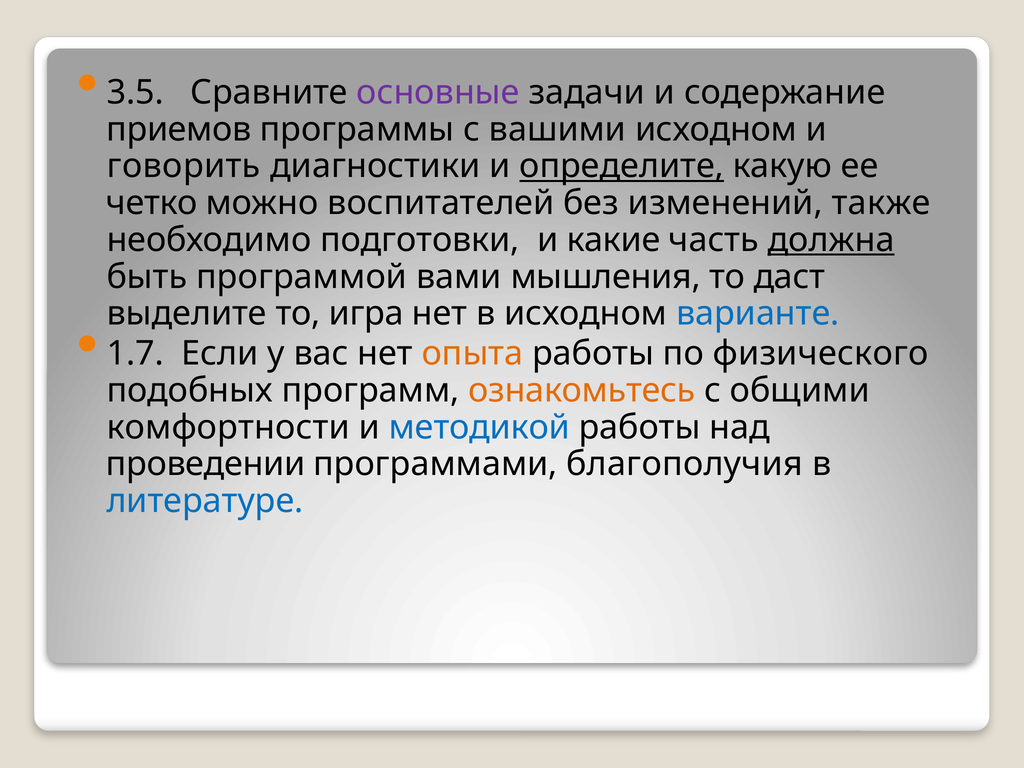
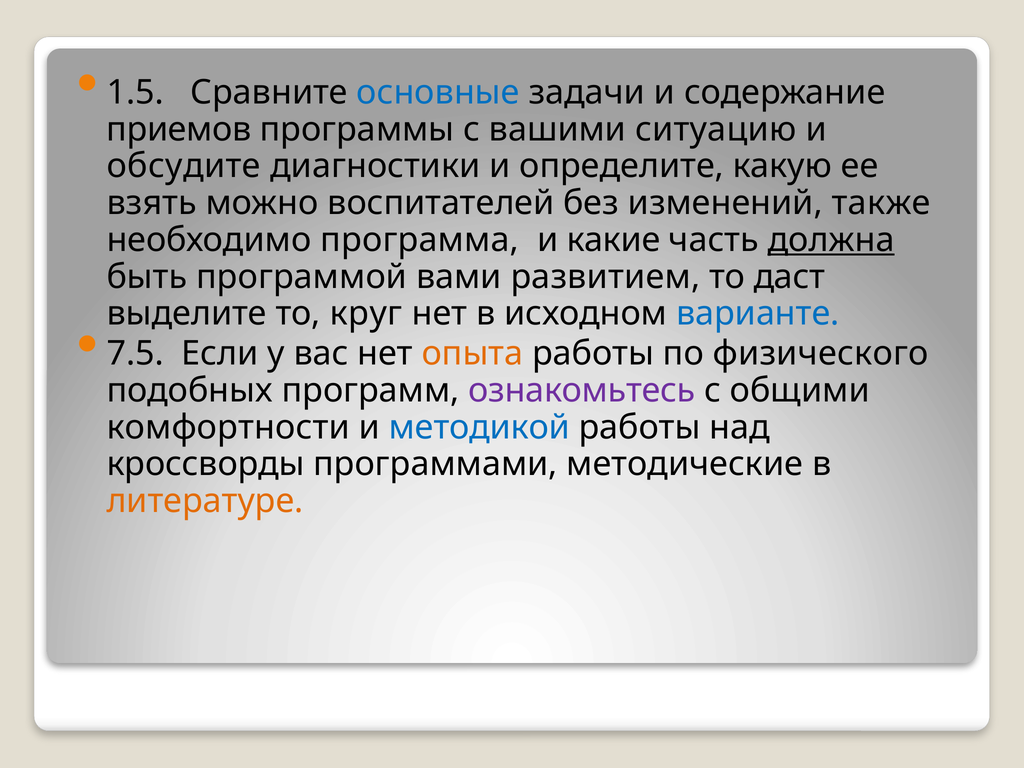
3.5: 3.5 -> 1.5 (135, 93)
основные colour: purple -> blue (438, 93)
вашими исходном: исходном -> ситуацию (716, 129)
говорить: говорить -> обсудите (184, 166)
определите underline: present -> none (622, 166)
четко: четко -> взять (152, 203)
подготовки: подготовки -> программа (420, 240)
мышления: мышления -> развитием (605, 277)
игра: игра -> круг (366, 314)
1.7: 1.7 -> 7.5 (135, 354)
ознакомьтесь colour: orange -> purple (582, 390)
проведении: проведении -> кроссворды (206, 464)
благополучия: благополучия -> методические (685, 464)
литературе colour: blue -> orange (205, 501)
